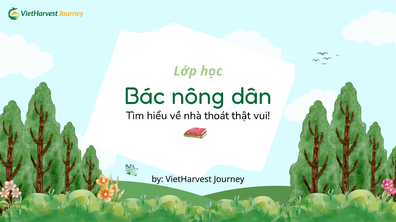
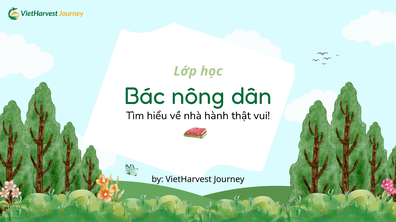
thoát: thoát -> hành (216, 116)
